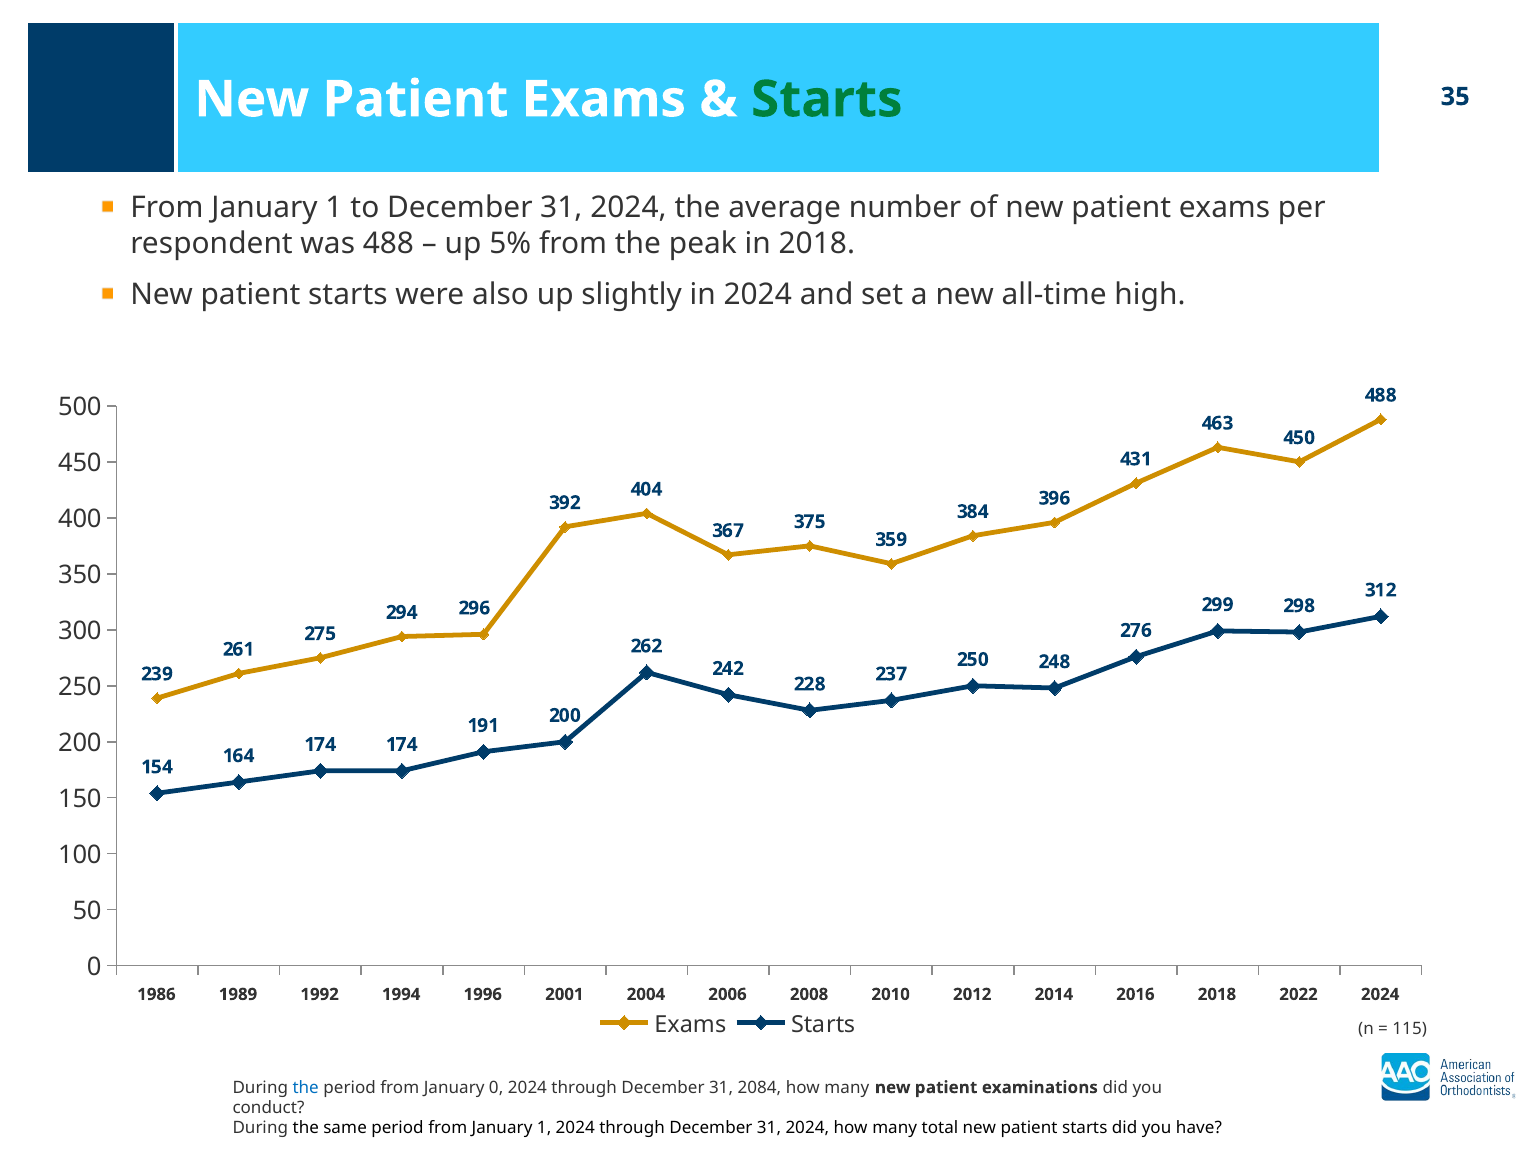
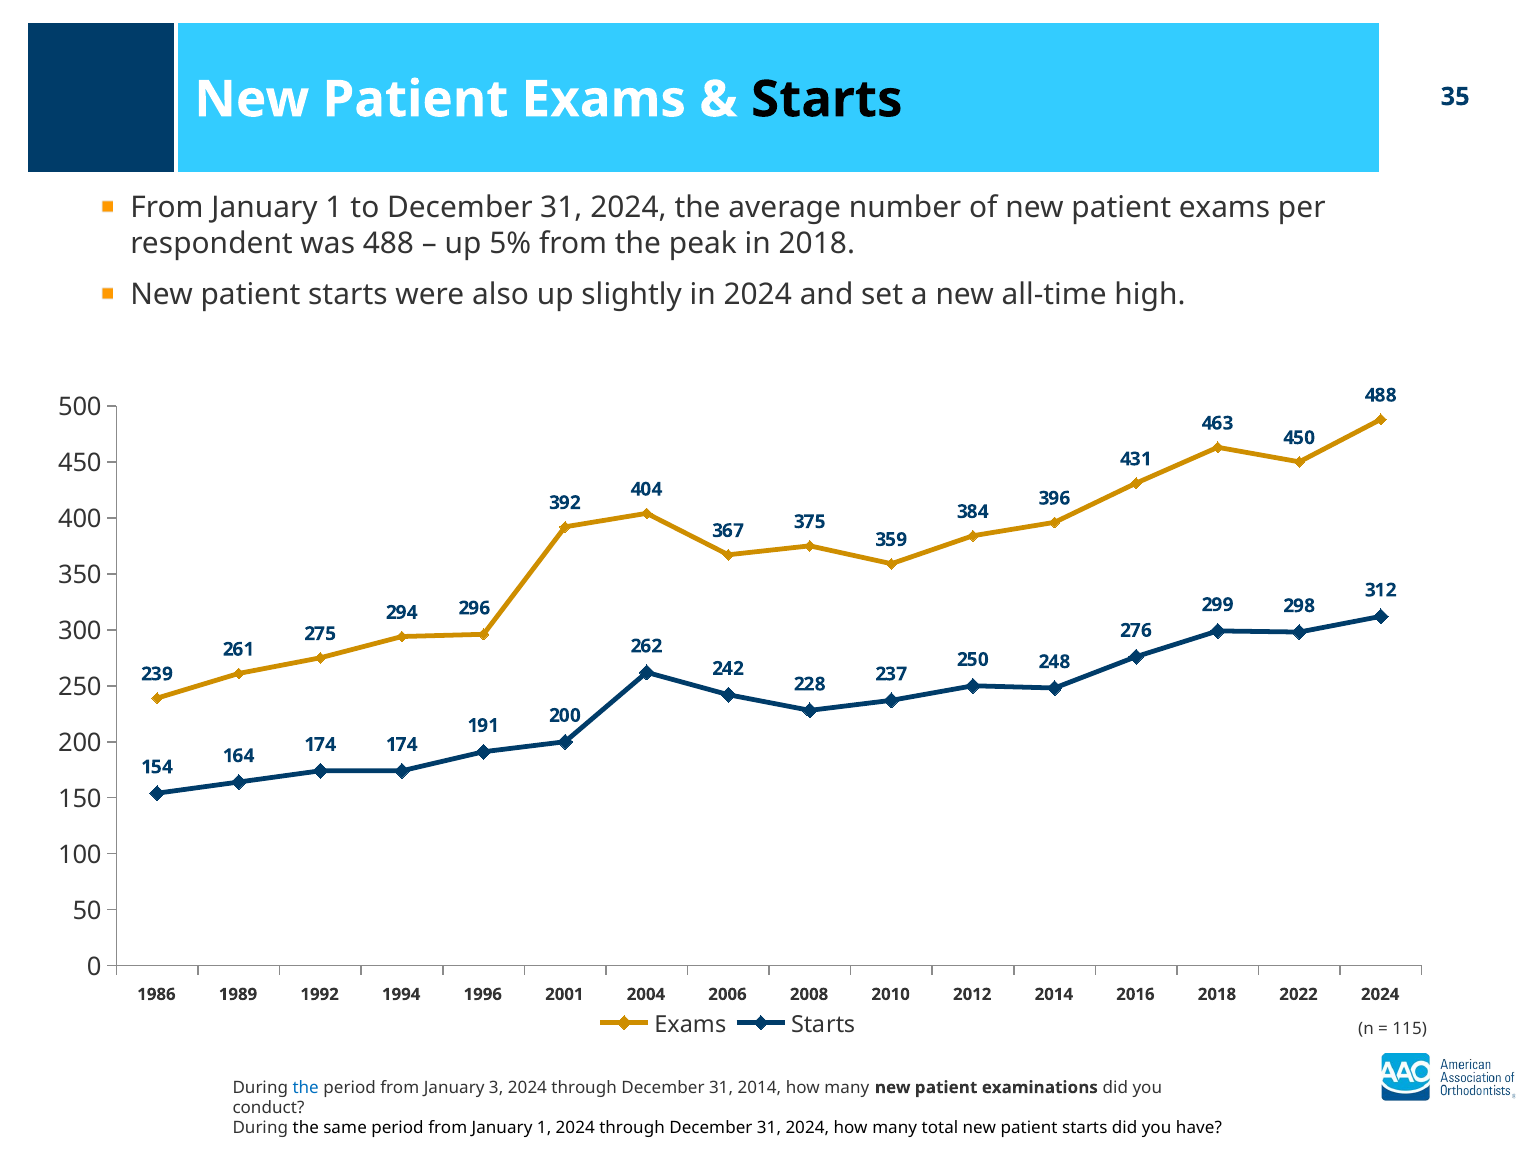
Starts colour: green -> black (827, 100)
January 0: 0 -> 3 (496, 1088)
31 2084: 2084 -> 2014 (759, 1088)
